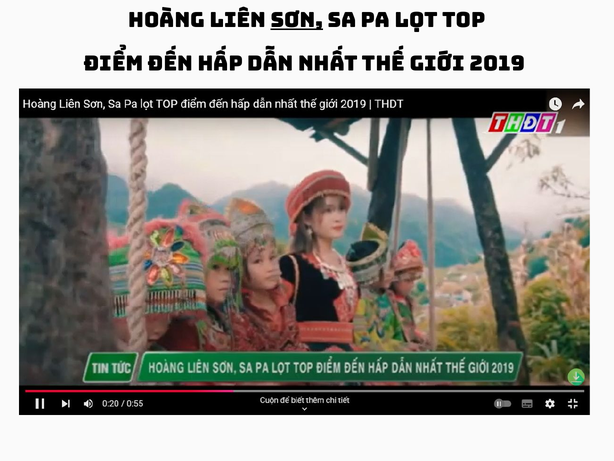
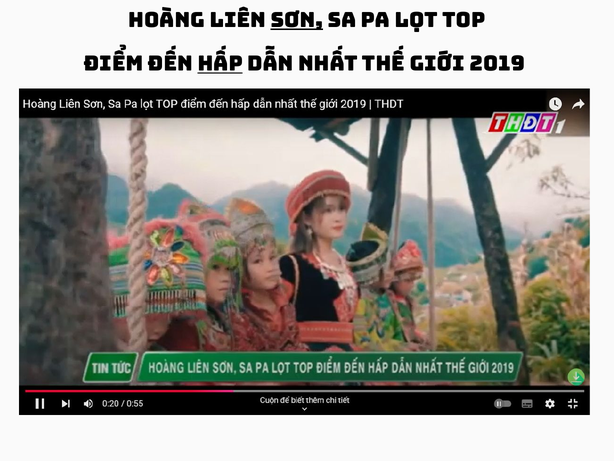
HẤP underline: none -> present (220, 64)
